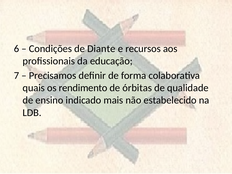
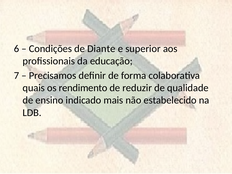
recursos: recursos -> superior (143, 49)
órbitas: órbitas -> reduzir (137, 88)
